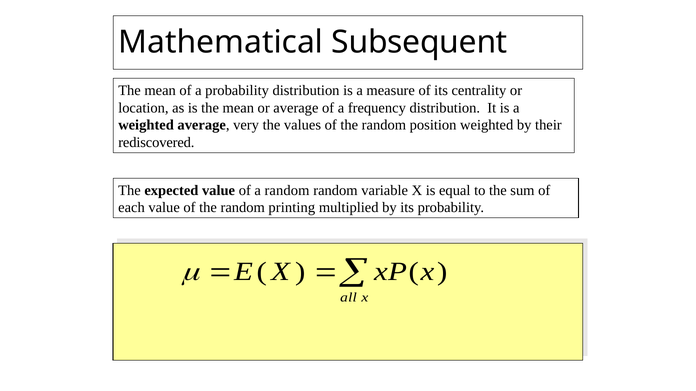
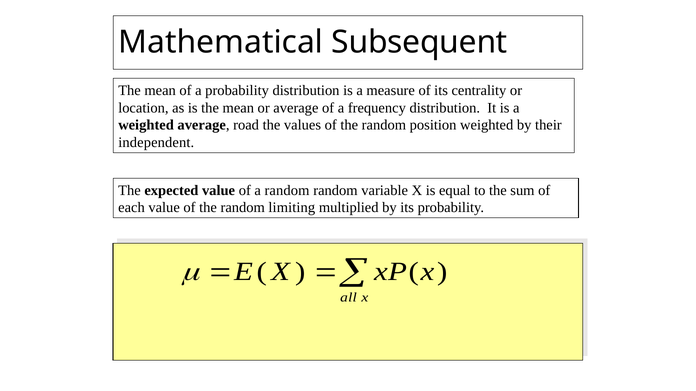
very: very -> road (246, 125)
rediscovered: rediscovered -> independent (156, 143)
printing: printing -> limiting (292, 208)
